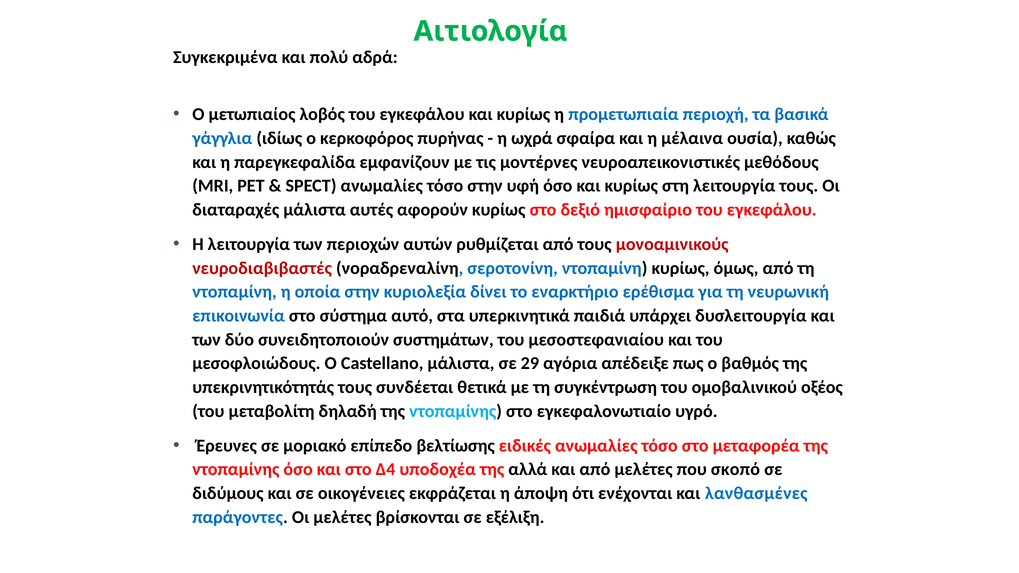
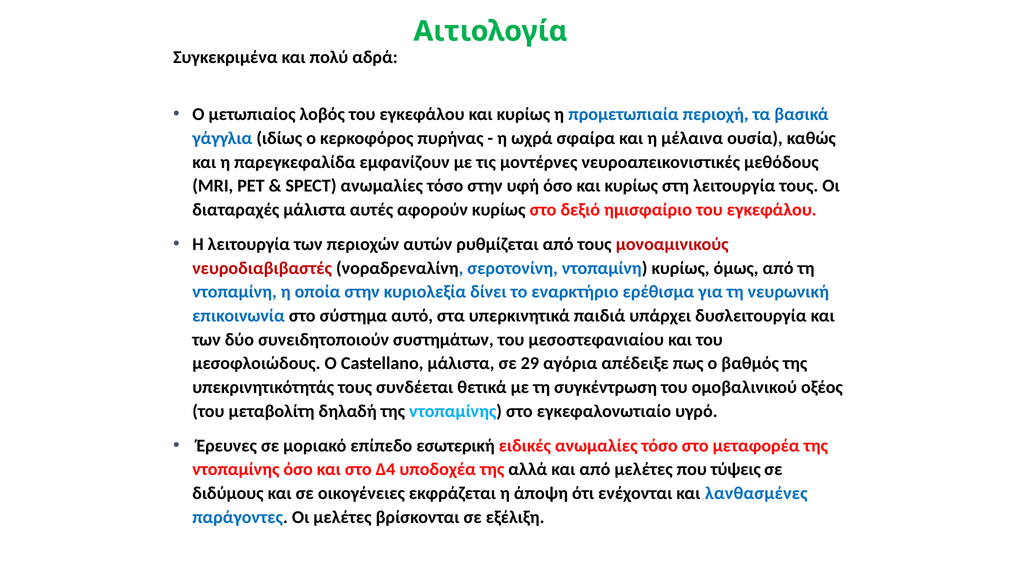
βελτίωσης: βελτίωσης -> εσωτερική (456, 446)
σκοπό: σκοπό -> τύψεις (736, 470)
